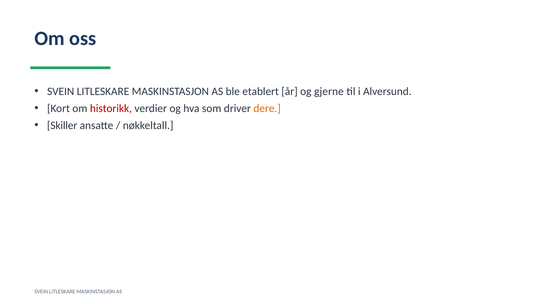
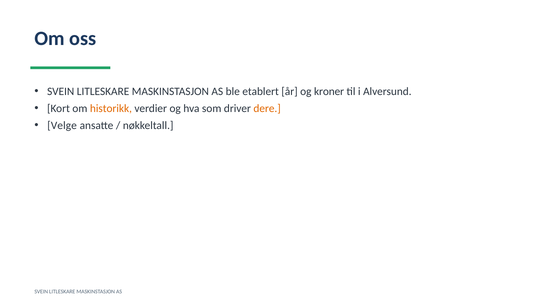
gjerne: gjerne -> kroner (329, 92)
historikk colour: red -> orange (111, 109)
Skiller: Skiller -> Velge (62, 125)
